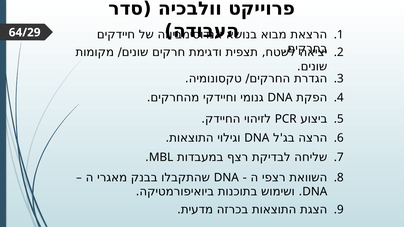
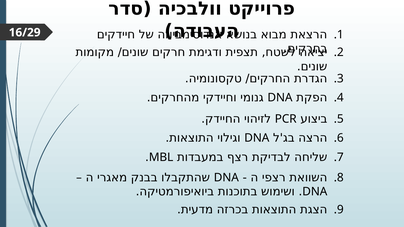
64/29: 64/29 -> 16/29 (25, 33)
